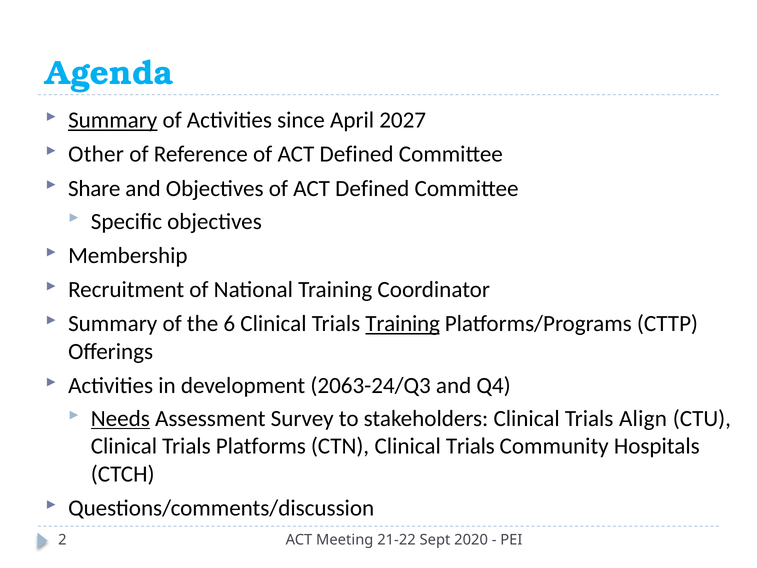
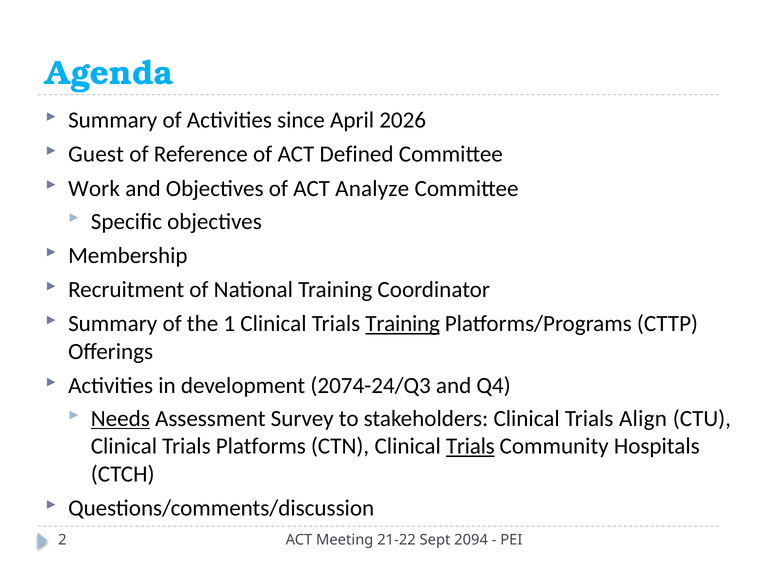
Summary underline: present -> none (113, 120)
2027: 2027 -> 2026 (403, 120)
Other: Other -> Guest (96, 154)
Share: Share -> Work (94, 188)
Objectives of ACT Defined: Defined -> Analyze (372, 188)
6: 6 -> 1 (229, 324)
2063-24/Q3: 2063-24/Q3 -> 2074-24/Q3 (371, 385)
Trials underline: none -> present (470, 446)
2020: 2020 -> 2094 (471, 540)
